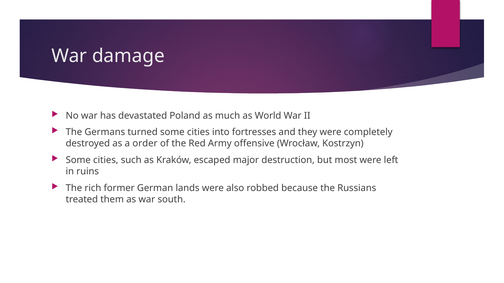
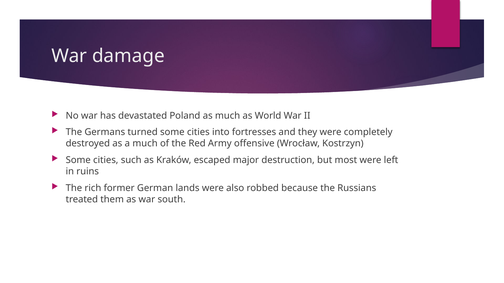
a order: order -> much (145, 144)
